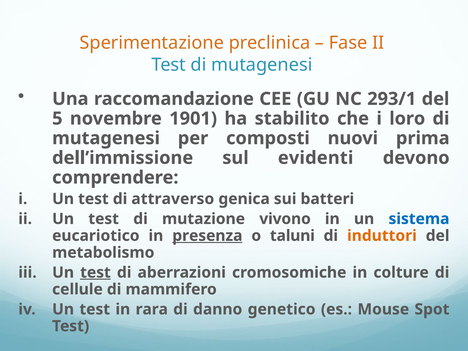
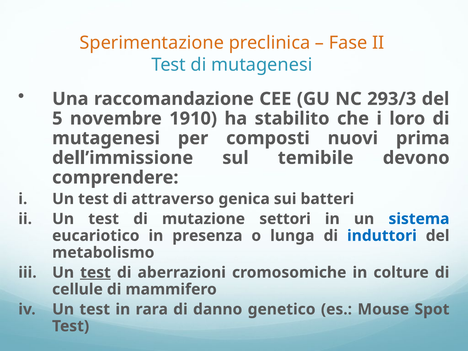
293/1: 293/1 -> 293/3 (392, 99)
1901: 1901 -> 1910 (193, 119)
evidenti: evidenti -> temibile (316, 158)
vivono: vivono -> settori (285, 219)
presenza underline: present -> none (207, 236)
taluni: taluni -> lunga (292, 236)
induttori colour: orange -> blue (382, 236)
